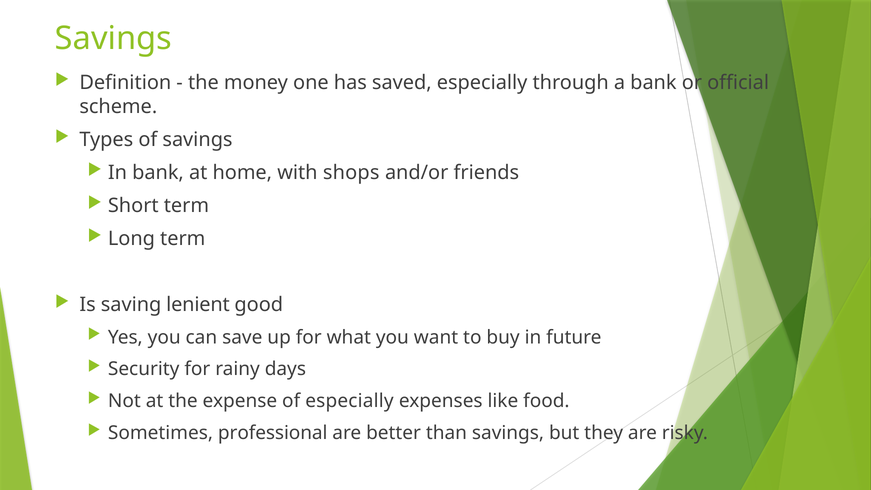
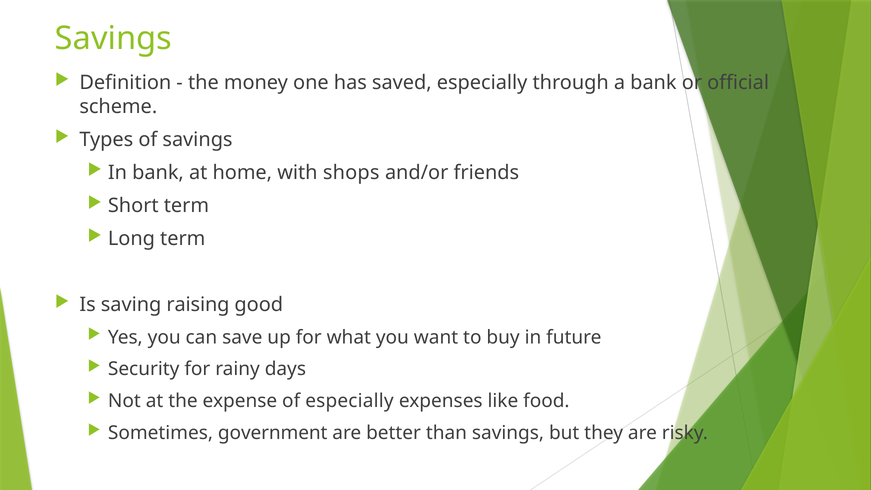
lenient: lenient -> raising (198, 305)
professional: professional -> government (273, 433)
